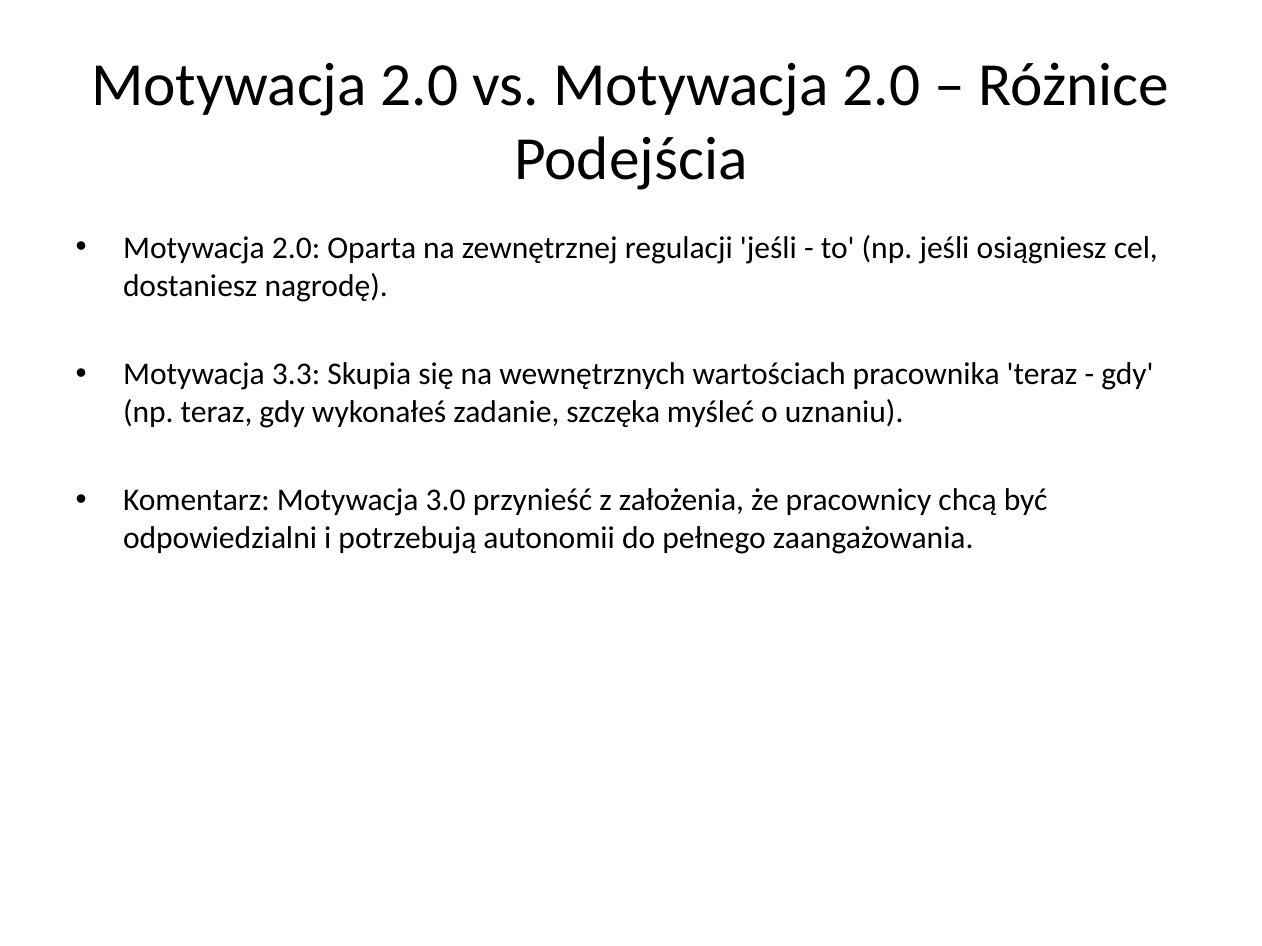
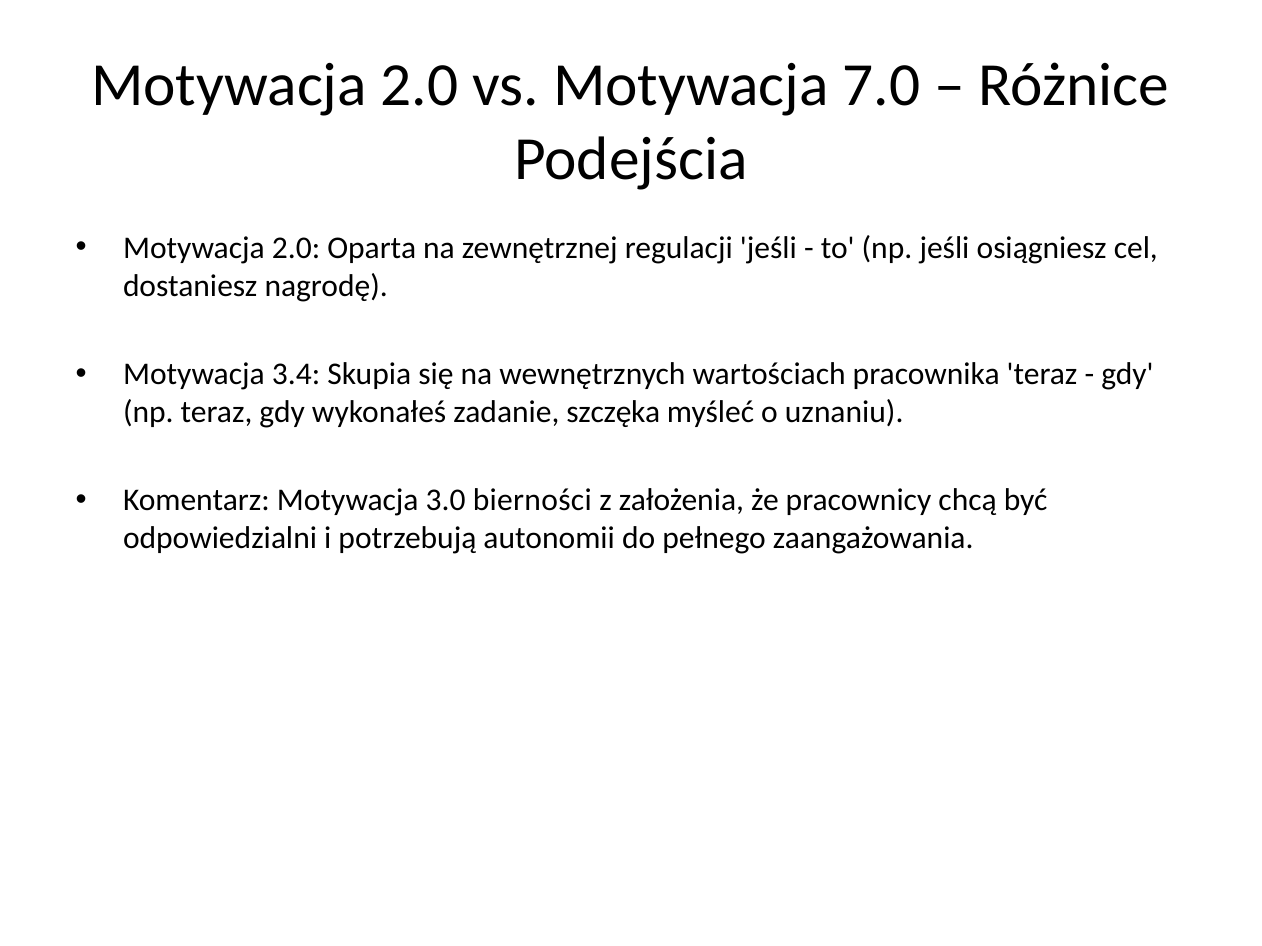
vs Motywacja 2.0: 2.0 -> 7.0 (881, 85)
3.3: 3.3 -> 3.4 (296, 374)
przynieść: przynieść -> bierności (532, 501)
